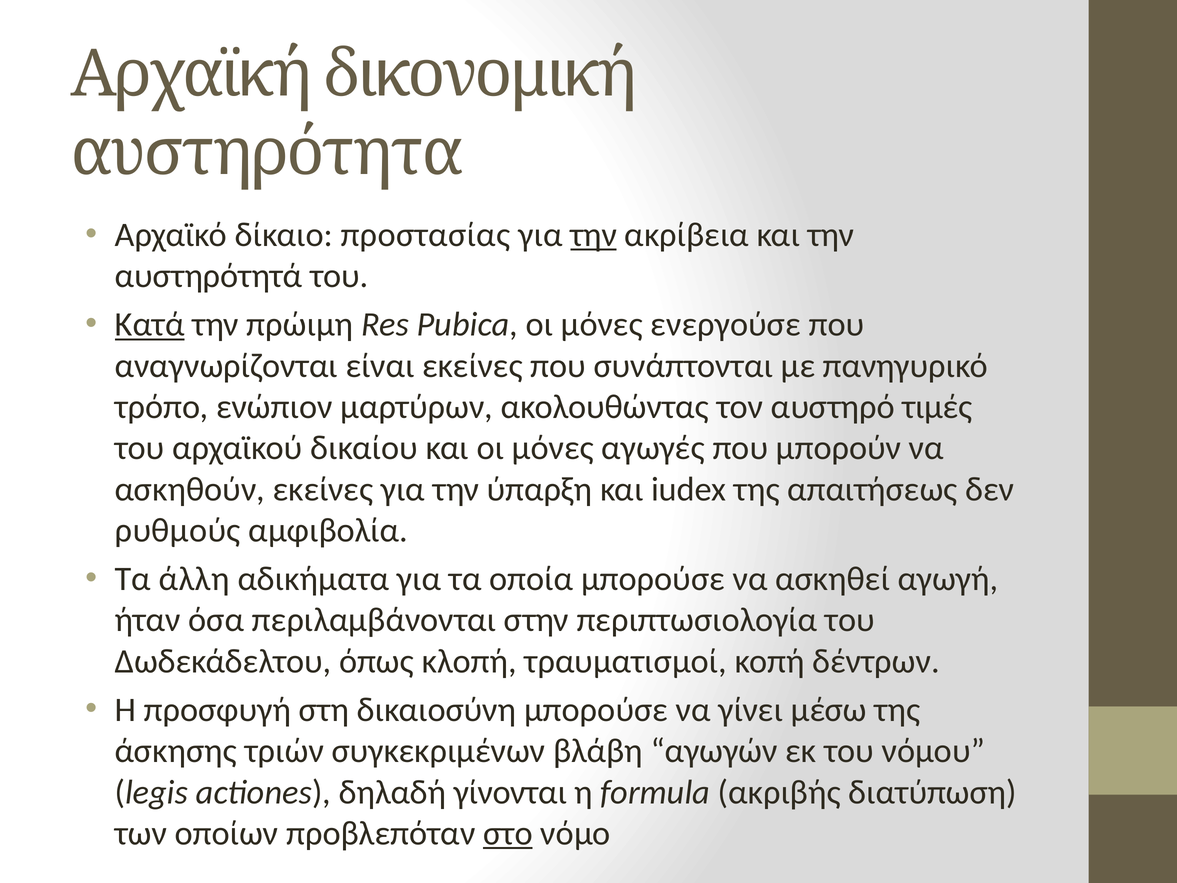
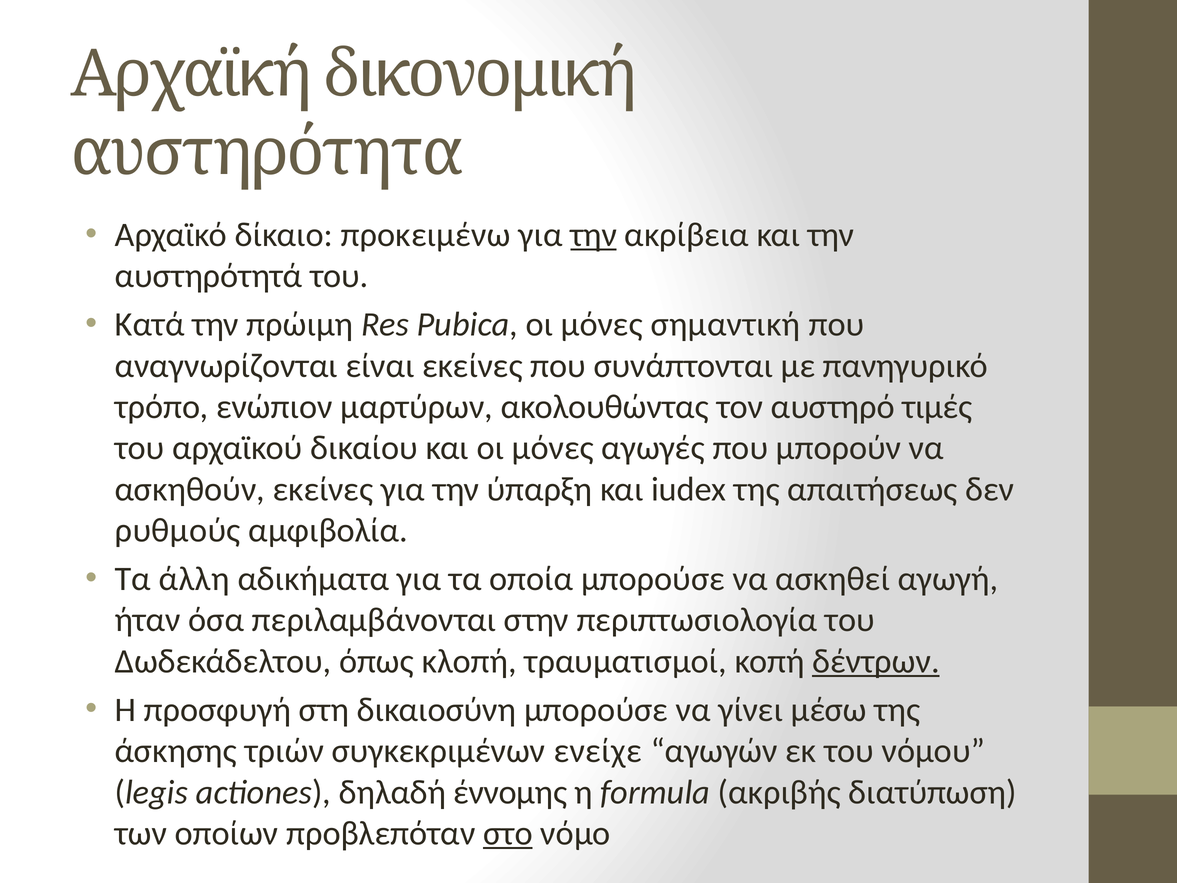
προστασίας: προστασίας -> προκειμένω (426, 235)
Κατά underline: present -> none (150, 324)
ενεργούσε: ενεργούσε -> σημαντική (725, 324)
δέντρων underline: none -> present (876, 661)
βλάβη: βλάβη -> ενείχε (598, 751)
γίνονται: γίνονται -> έννομης (510, 792)
